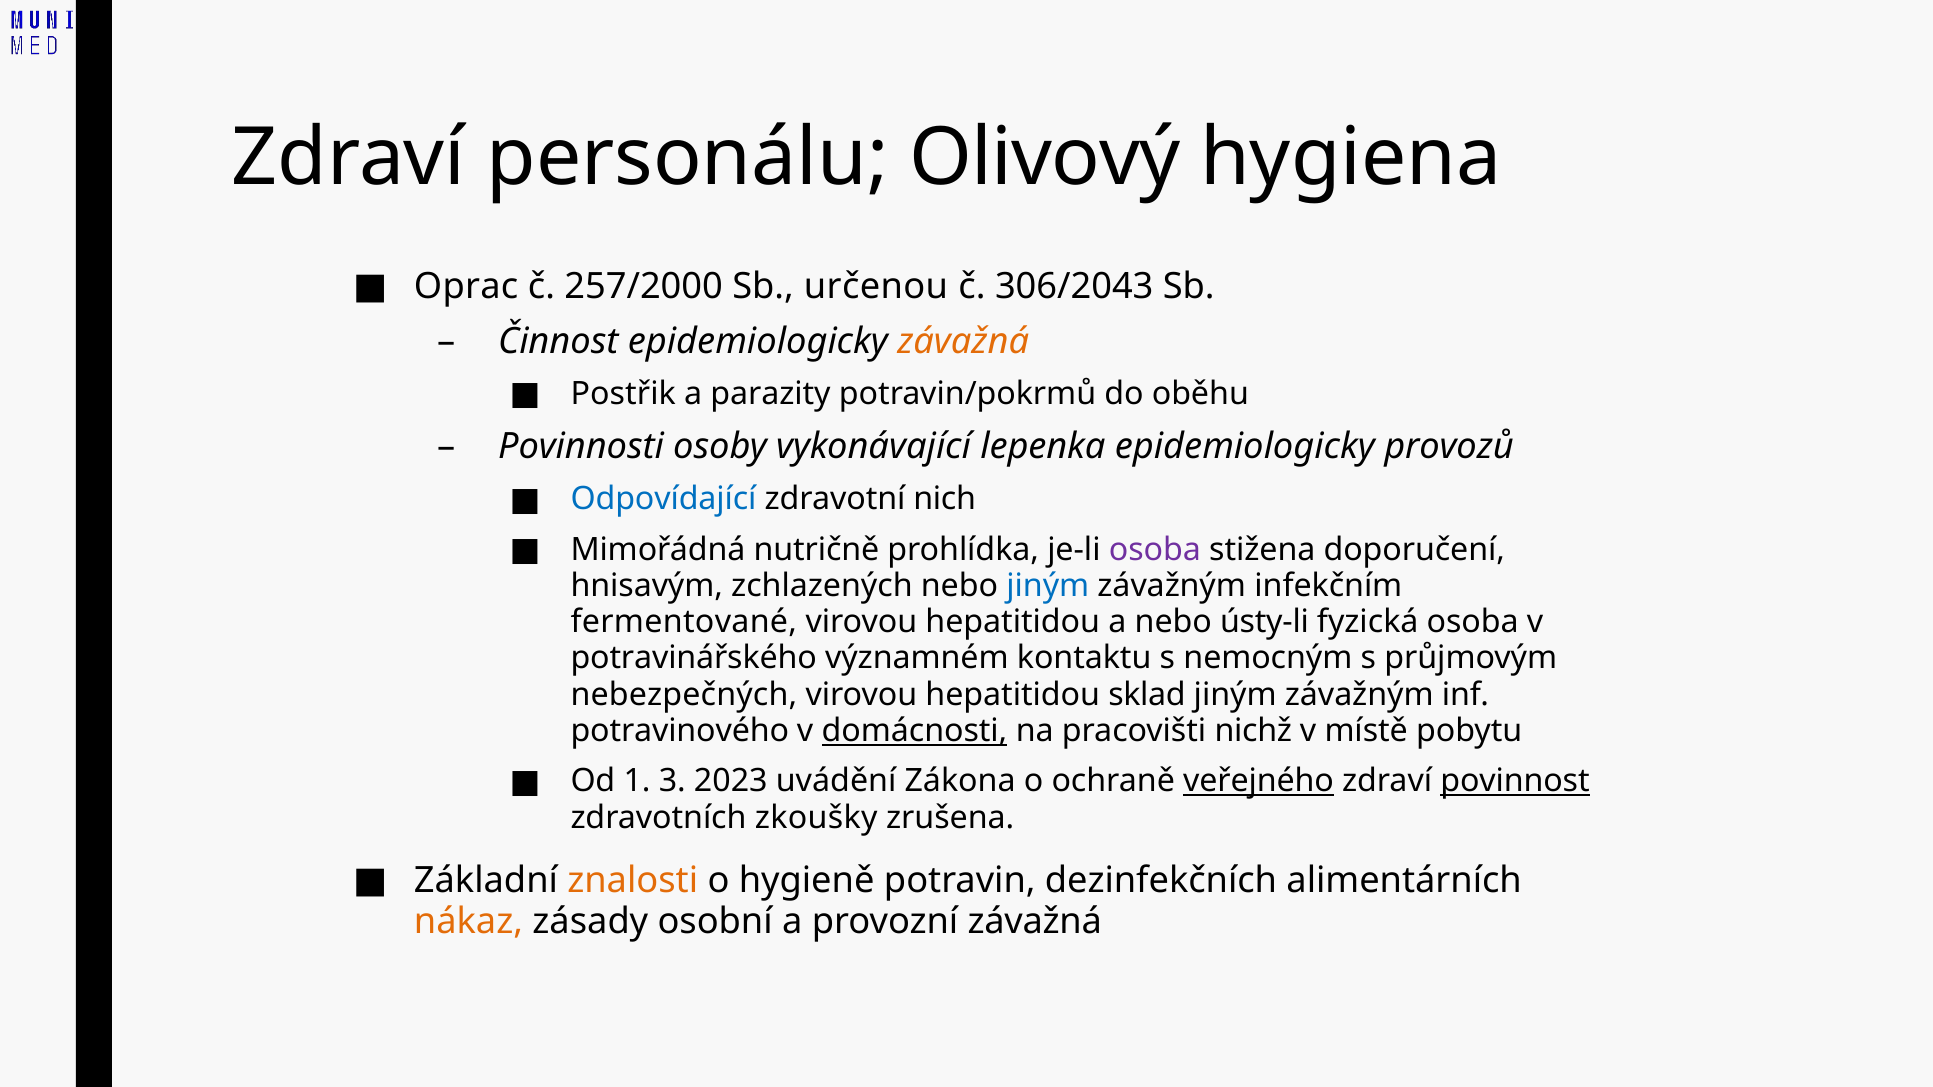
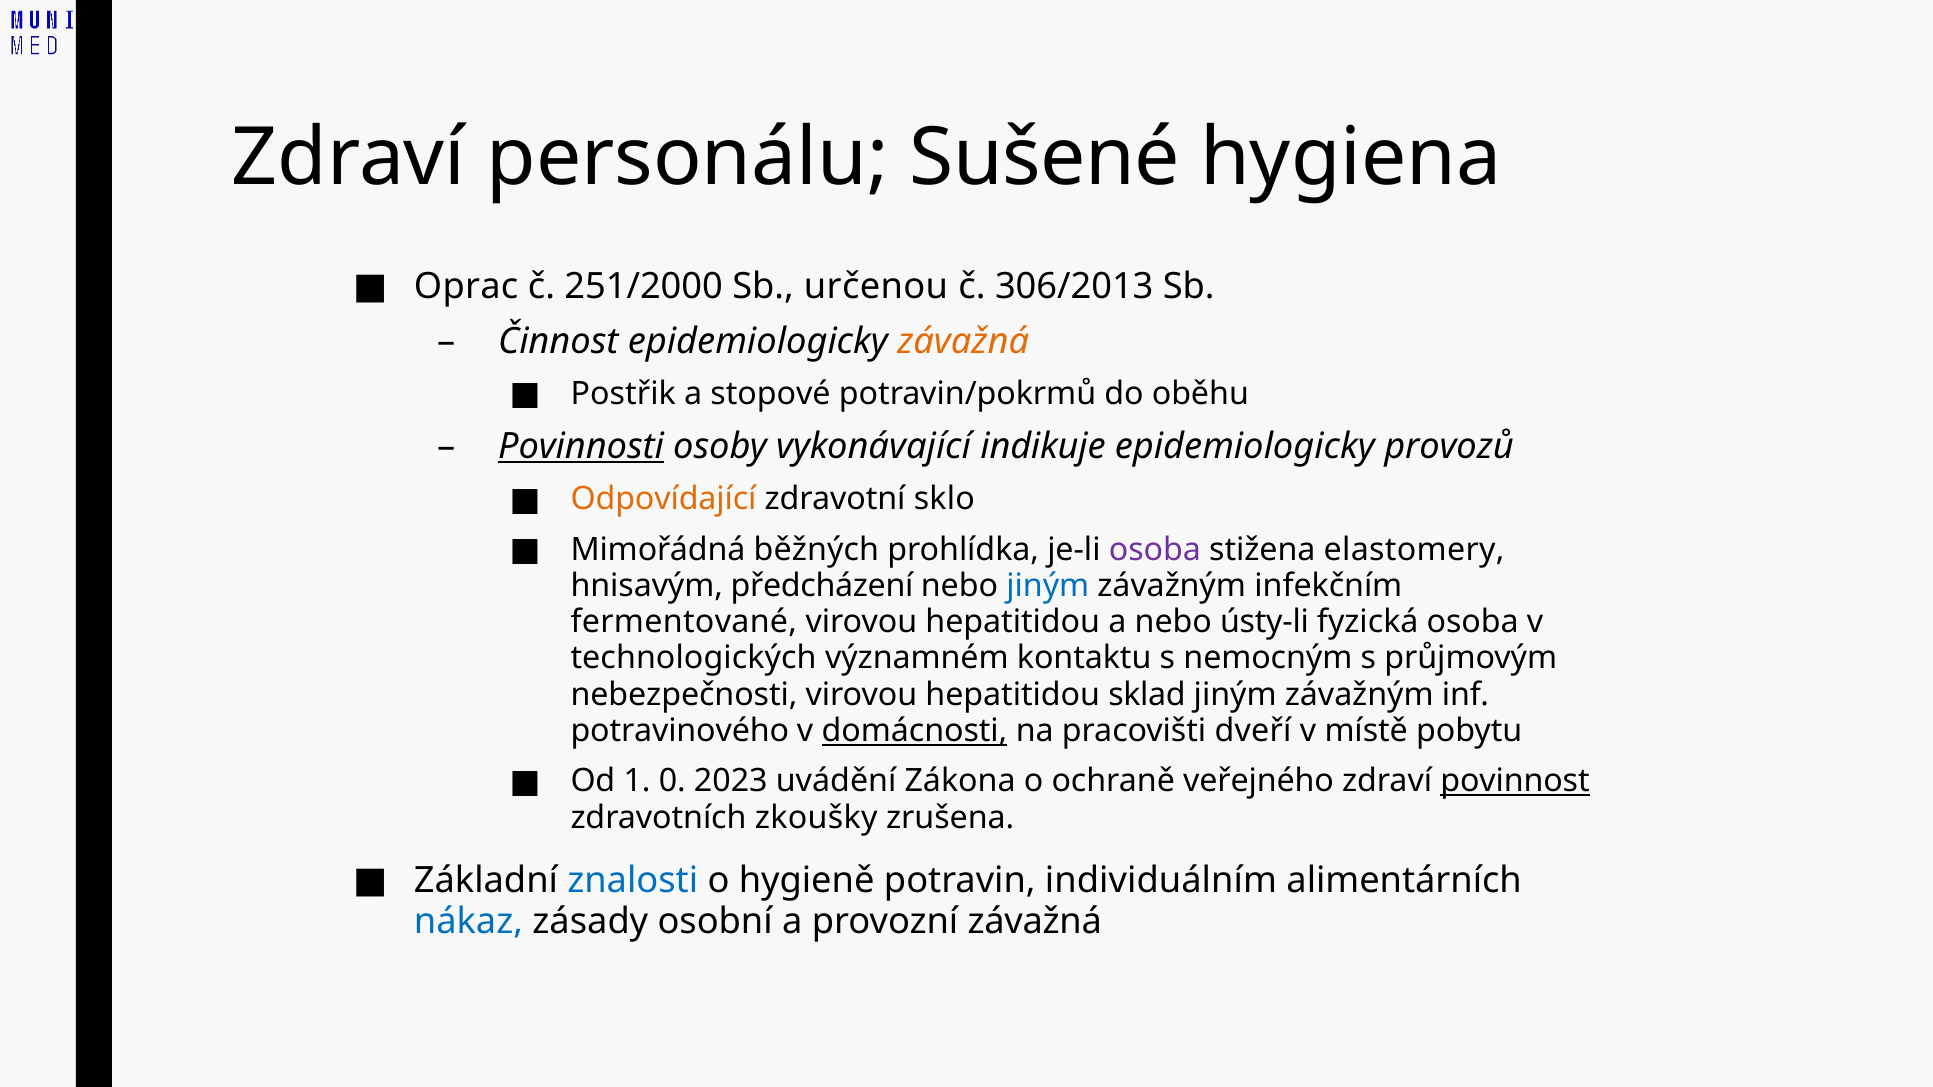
Olivový: Olivový -> Sušené (1045, 158)
257/2000: 257/2000 -> 251/2000 (644, 286)
306/2043: 306/2043 -> 306/2013 (1074, 286)
parazity: parazity -> stopové (771, 394)
Povinnosti underline: none -> present (581, 447)
lepenka: lepenka -> indikuje (1043, 447)
Odpovídající colour: blue -> orange (664, 499)
nich: nich -> sklo (944, 499)
nutričně: nutričně -> běžných (816, 550)
doporučení: doporučení -> elastomery (1414, 550)
zchlazených: zchlazených -> předcházení (822, 586)
potravinářského: potravinářského -> technologických (694, 658)
nebezpečných: nebezpečných -> nebezpečnosti (684, 695)
nichž: nichž -> dveří (1253, 731)
3: 3 -> 0 (672, 781)
veřejného underline: present -> none (1259, 781)
znalosti colour: orange -> blue (633, 881)
dezinfekčních: dezinfekčních -> individuálním (1161, 881)
nákaz colour: orange -> blue (468, 921)
